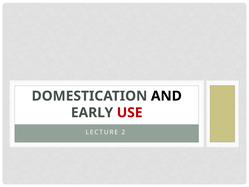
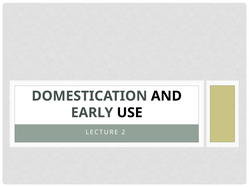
USE colour: red -> black (130, 112)
